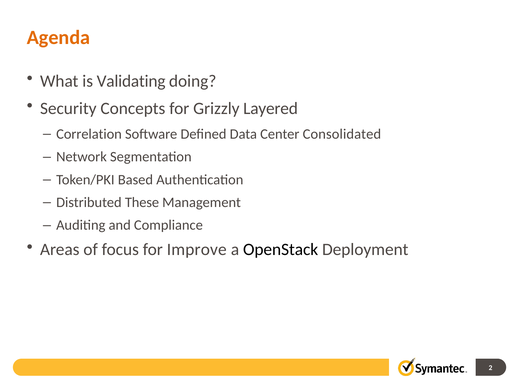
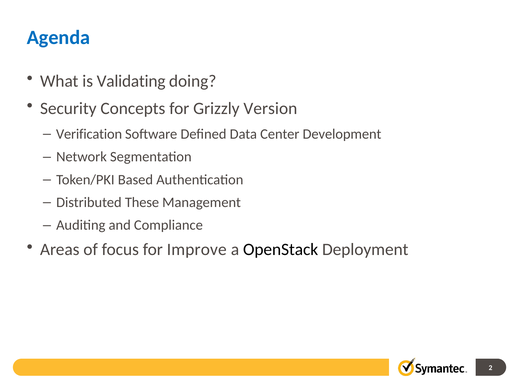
Agenda colour: orange -> blue (58, 38)
Layered: Layered -> Version (270, 108)
Correlation: Correlation -> Verification (89, 134)
Consolidated: Consolidated -> Development (342, 134)
